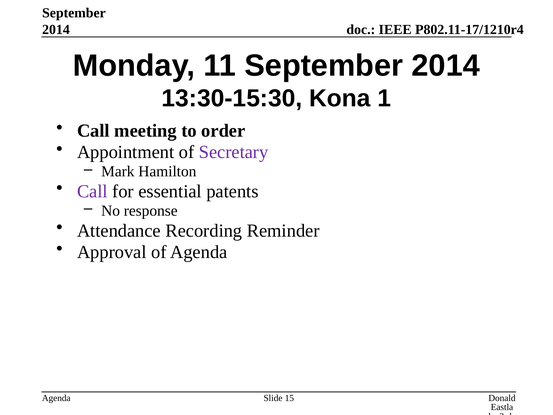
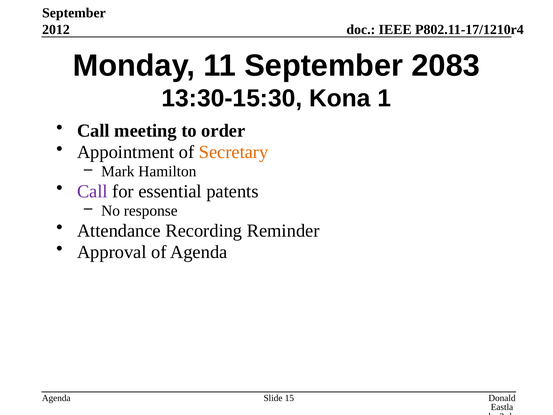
2014: 2014 -> 2012 (56, 30)
11 September 2014: 2014 -> 2083 (446, 66)
Secretary colour: purple -> orange (234, 152)
